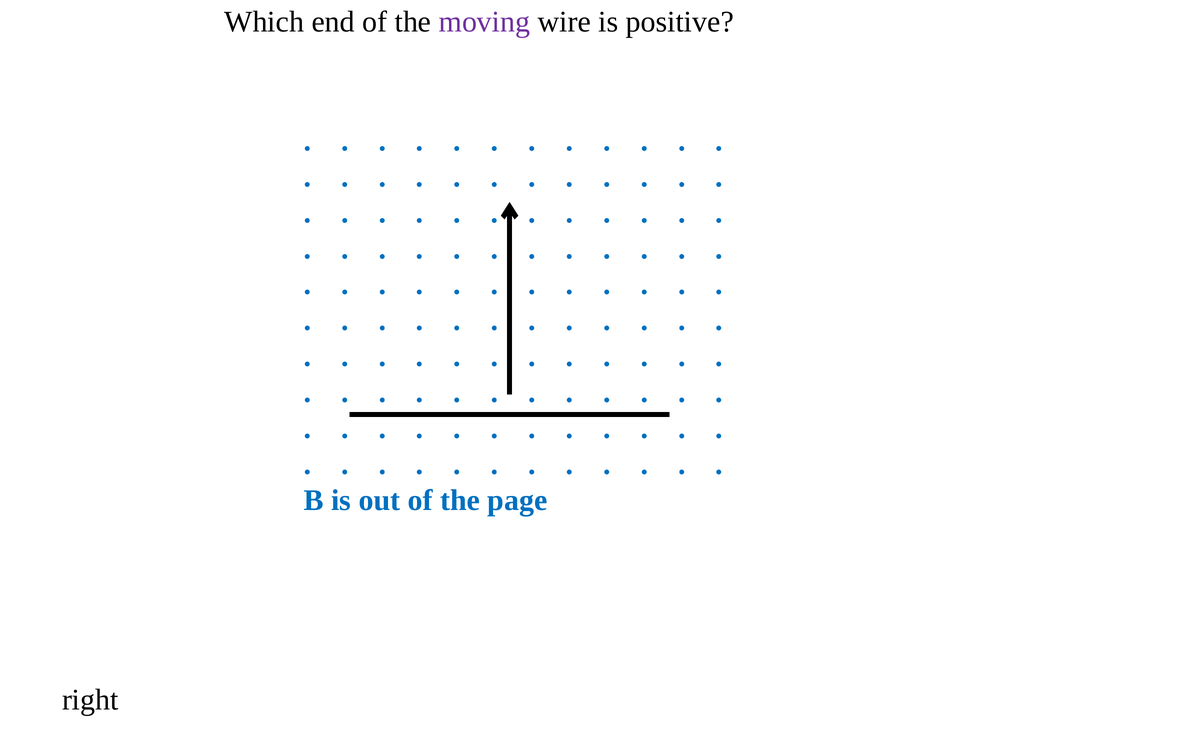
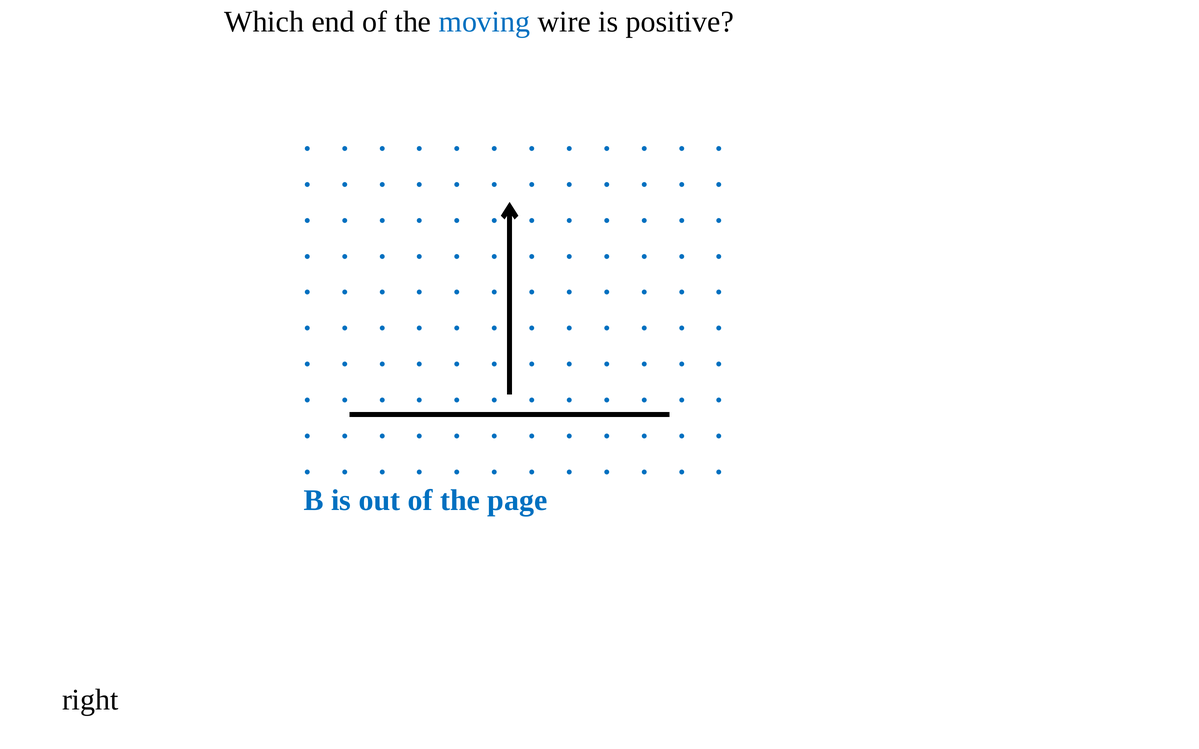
moving colour: purple -> blue (484, 22)
